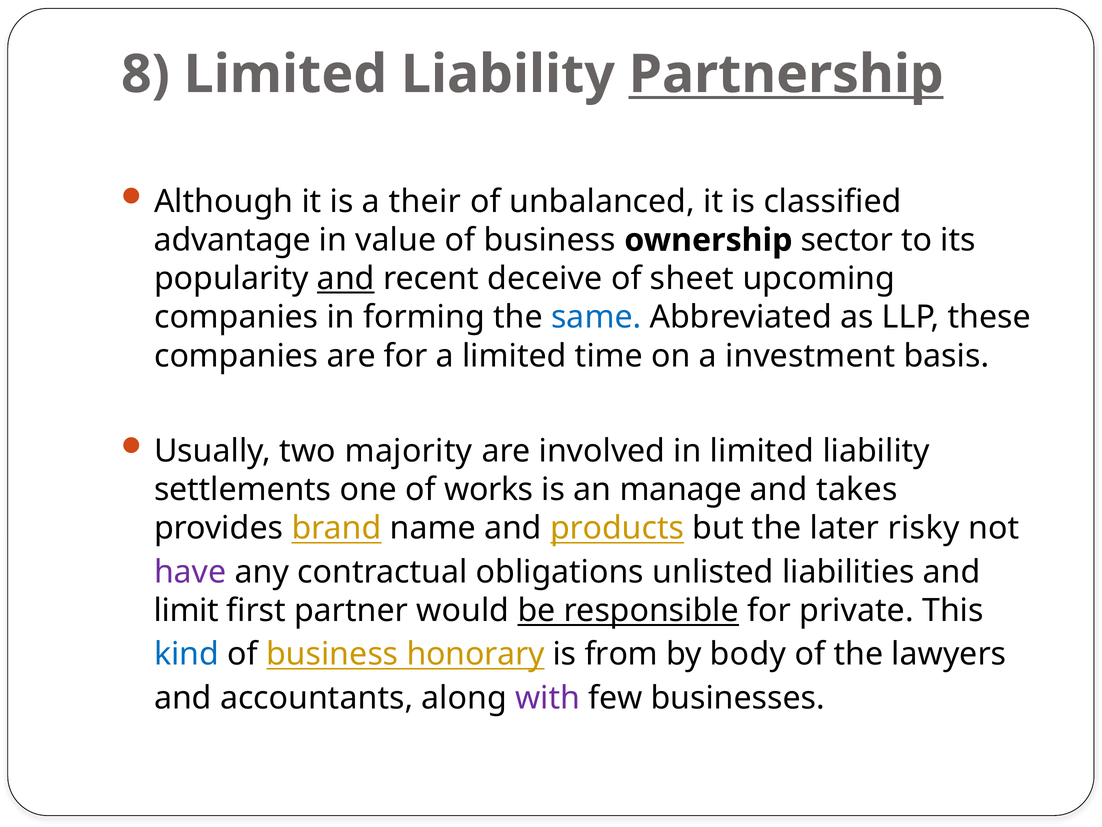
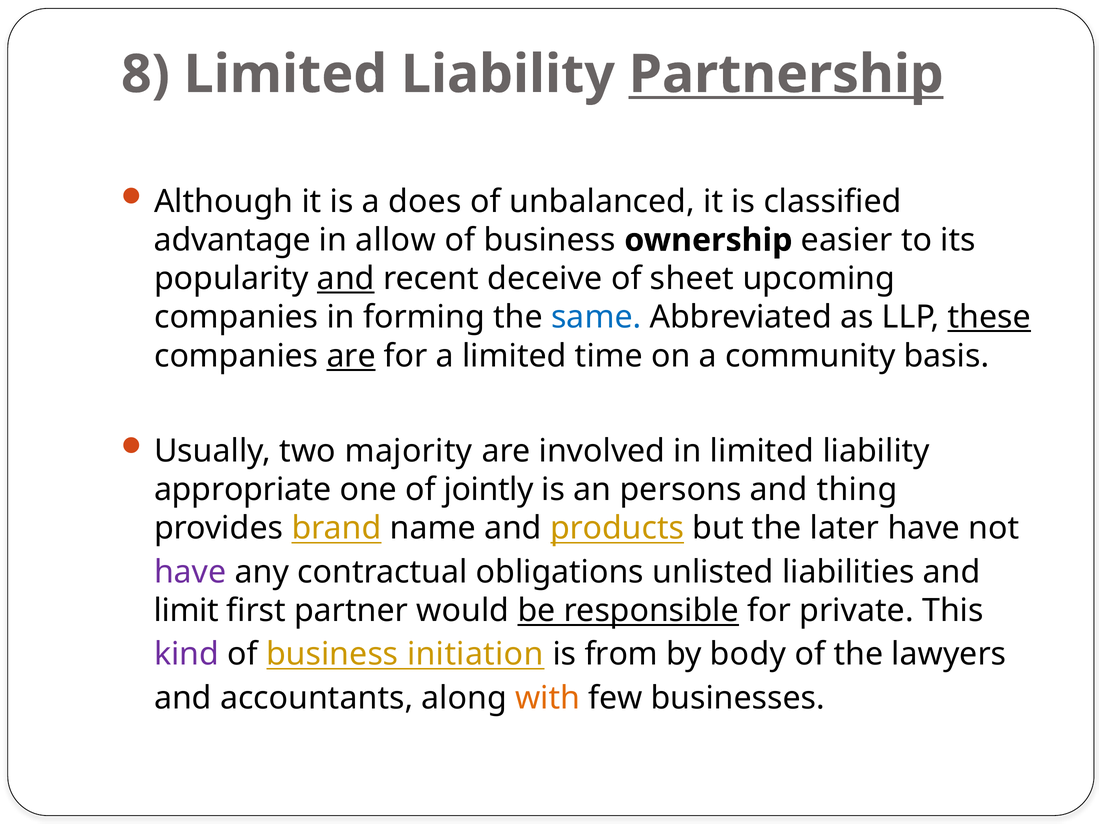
their: their -> does (425, 201)
value: value -> allow (396, 240)
sector: sector -> easier (847, 240)
these underline: none -> present (989, 317)
are underline: none -> present (351, 356)
investment: investment -> community (810, 356)
settlements: settlements -> appropriate (243, 489)
works: works -> jointly (489, 489)
manage: manage -> persons (681, 489)
takes: takes -> thing (857, 489)
later risky: risky -> have (924, 528)
kind colour: blue -> purple (187, 654)
honorary: honorary -> initiation (475, 654)
with colour: purple -> orange (548, 698)
